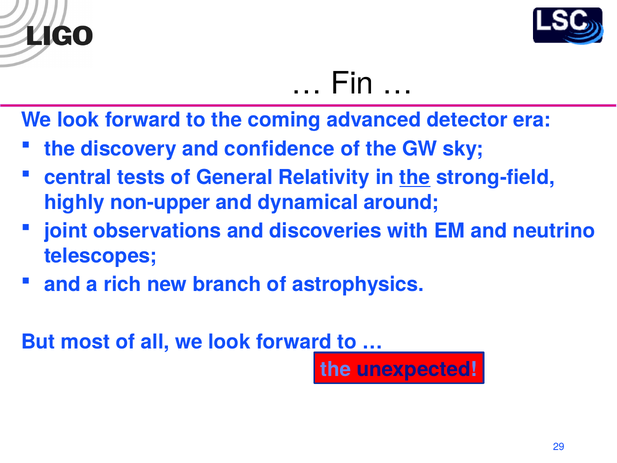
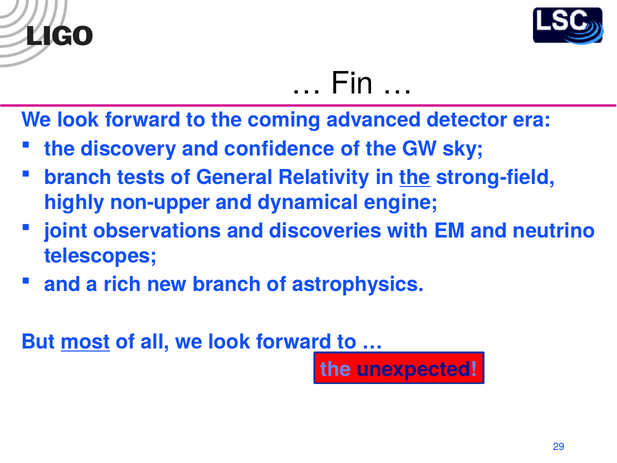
central: central -> branch (78, 177)
around: around -> engine (401, 202)
most underline: none -> present (86, 342)
